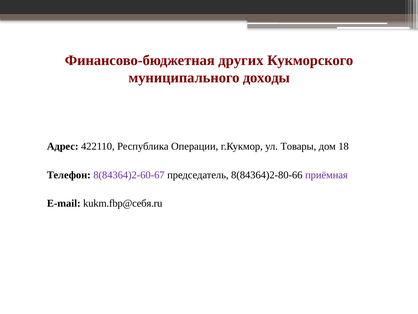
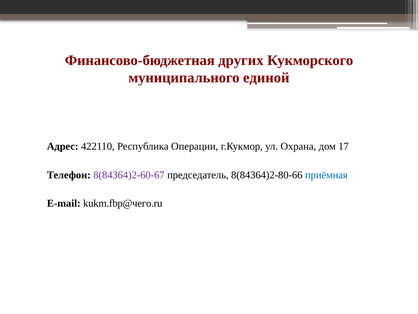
доходы: доходы -> единой (266, 78)
Товары: Товары -> Охрана (298, 146)
18: 18 -> 17 (344, 146)
приёмная colour: purple -> blue (326, 175)
kukm.fbp@себя.ru: kukm.fbp@себя.ru -> kukm.fbp@чего.ru (123, 203)
